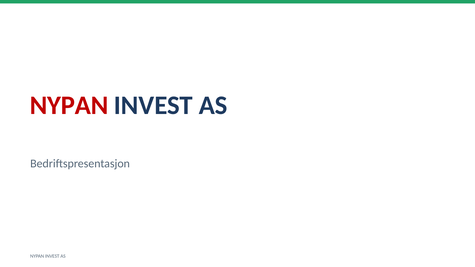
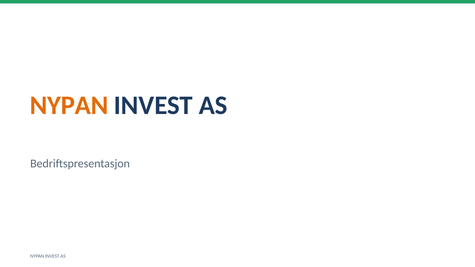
NYPAN colour: red -> orange (69, 105)
